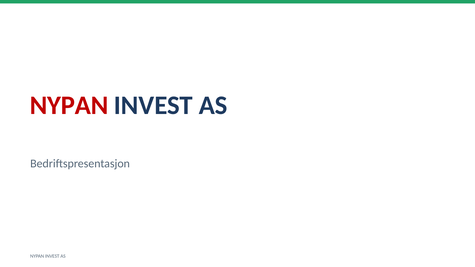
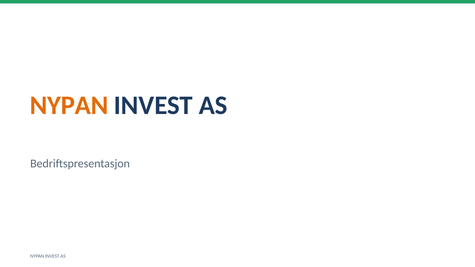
NYPAN colour: red -> orange (69, 105)
